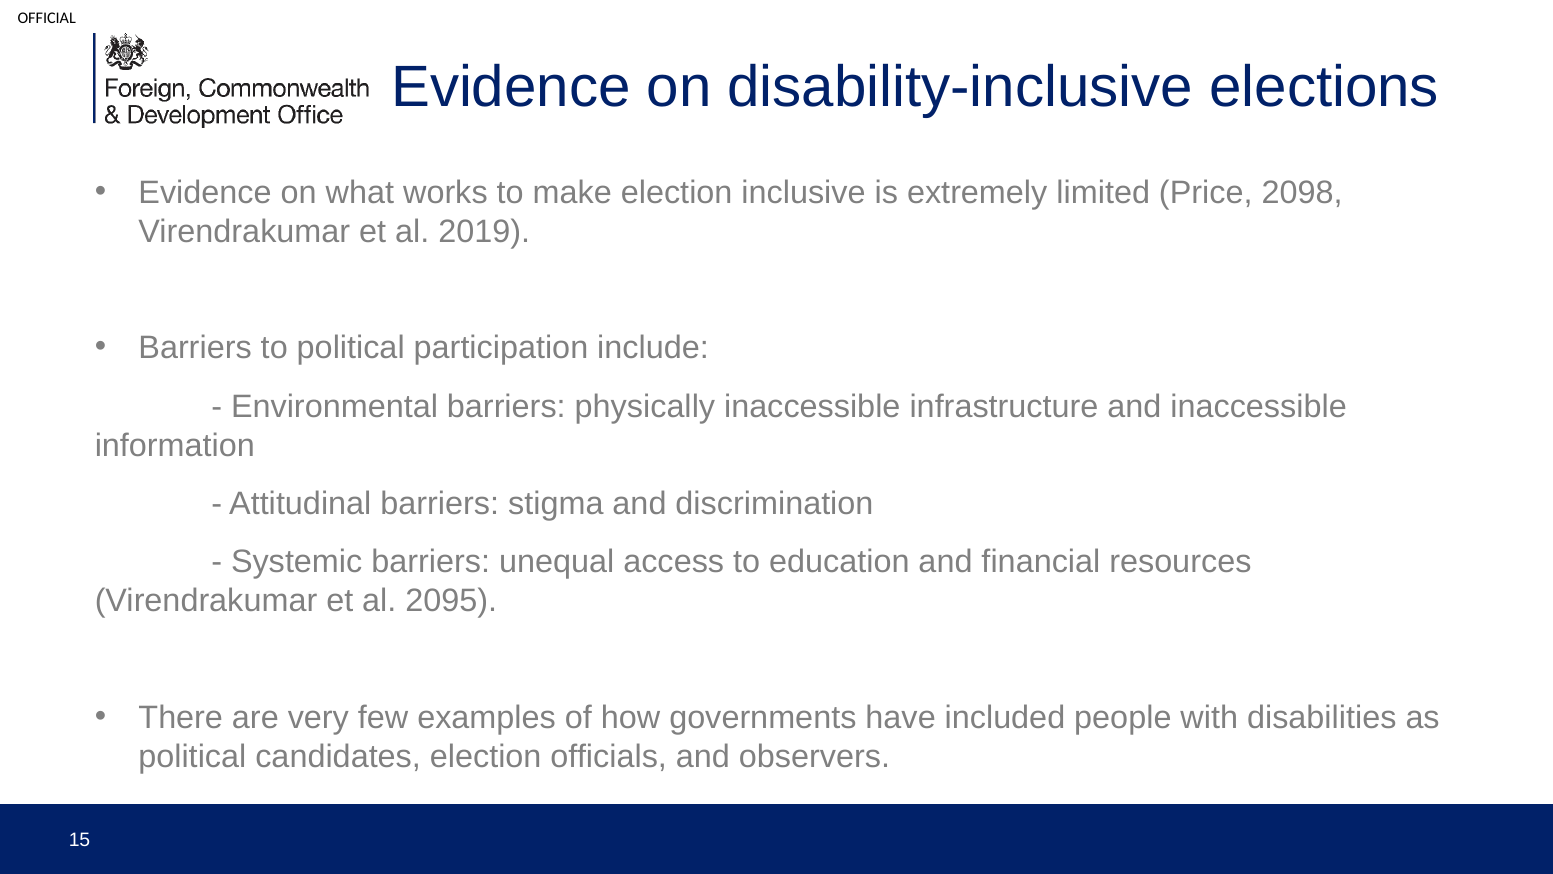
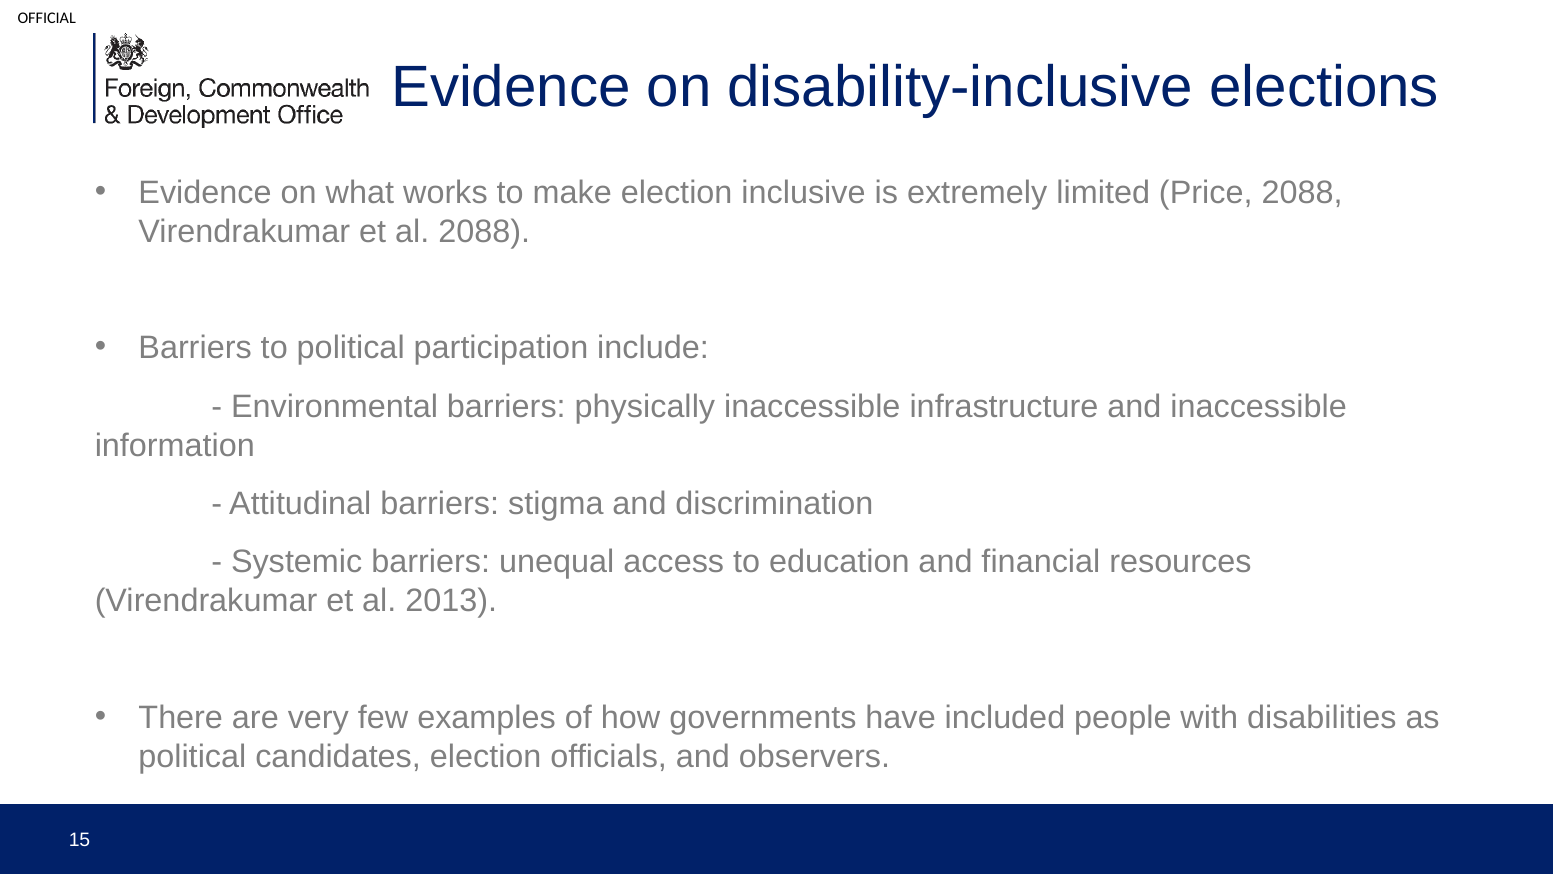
Price 2098: 2098 -> 2088 (1302, 193)
al 2019: 2019 -> 2088 (484, 231)
2095: 2095 -> 2013 (451, 601)
